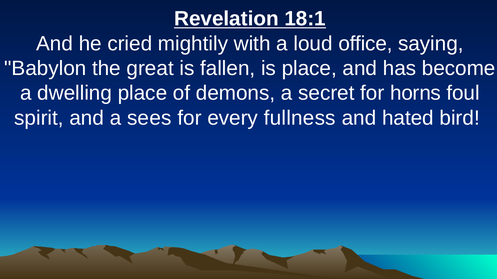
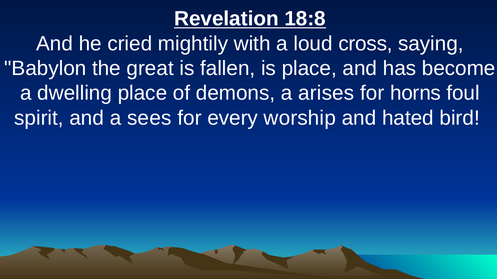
18:1: 18:1 -> 18:8 (305, 19)
office: office -> cross (365, 44)
secret: secret -> arises (326, 93)
fullness: fullness -> worship (300, 118)
